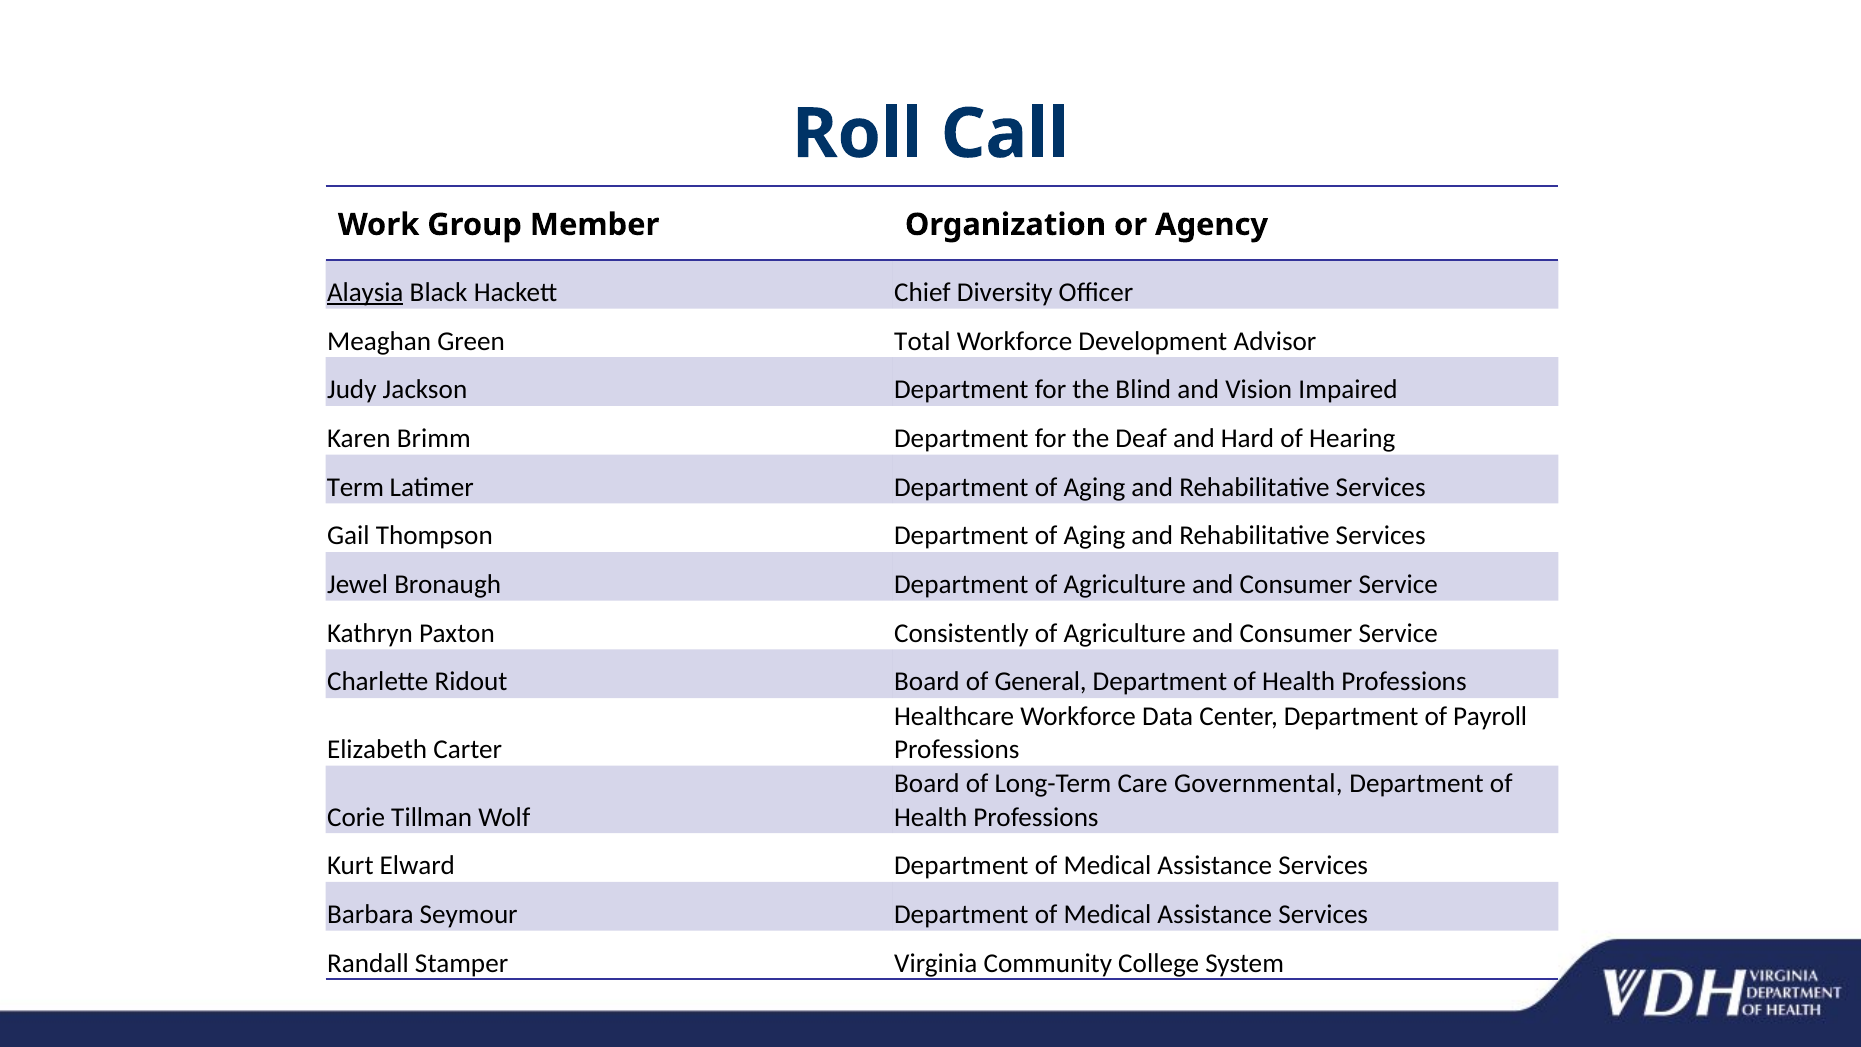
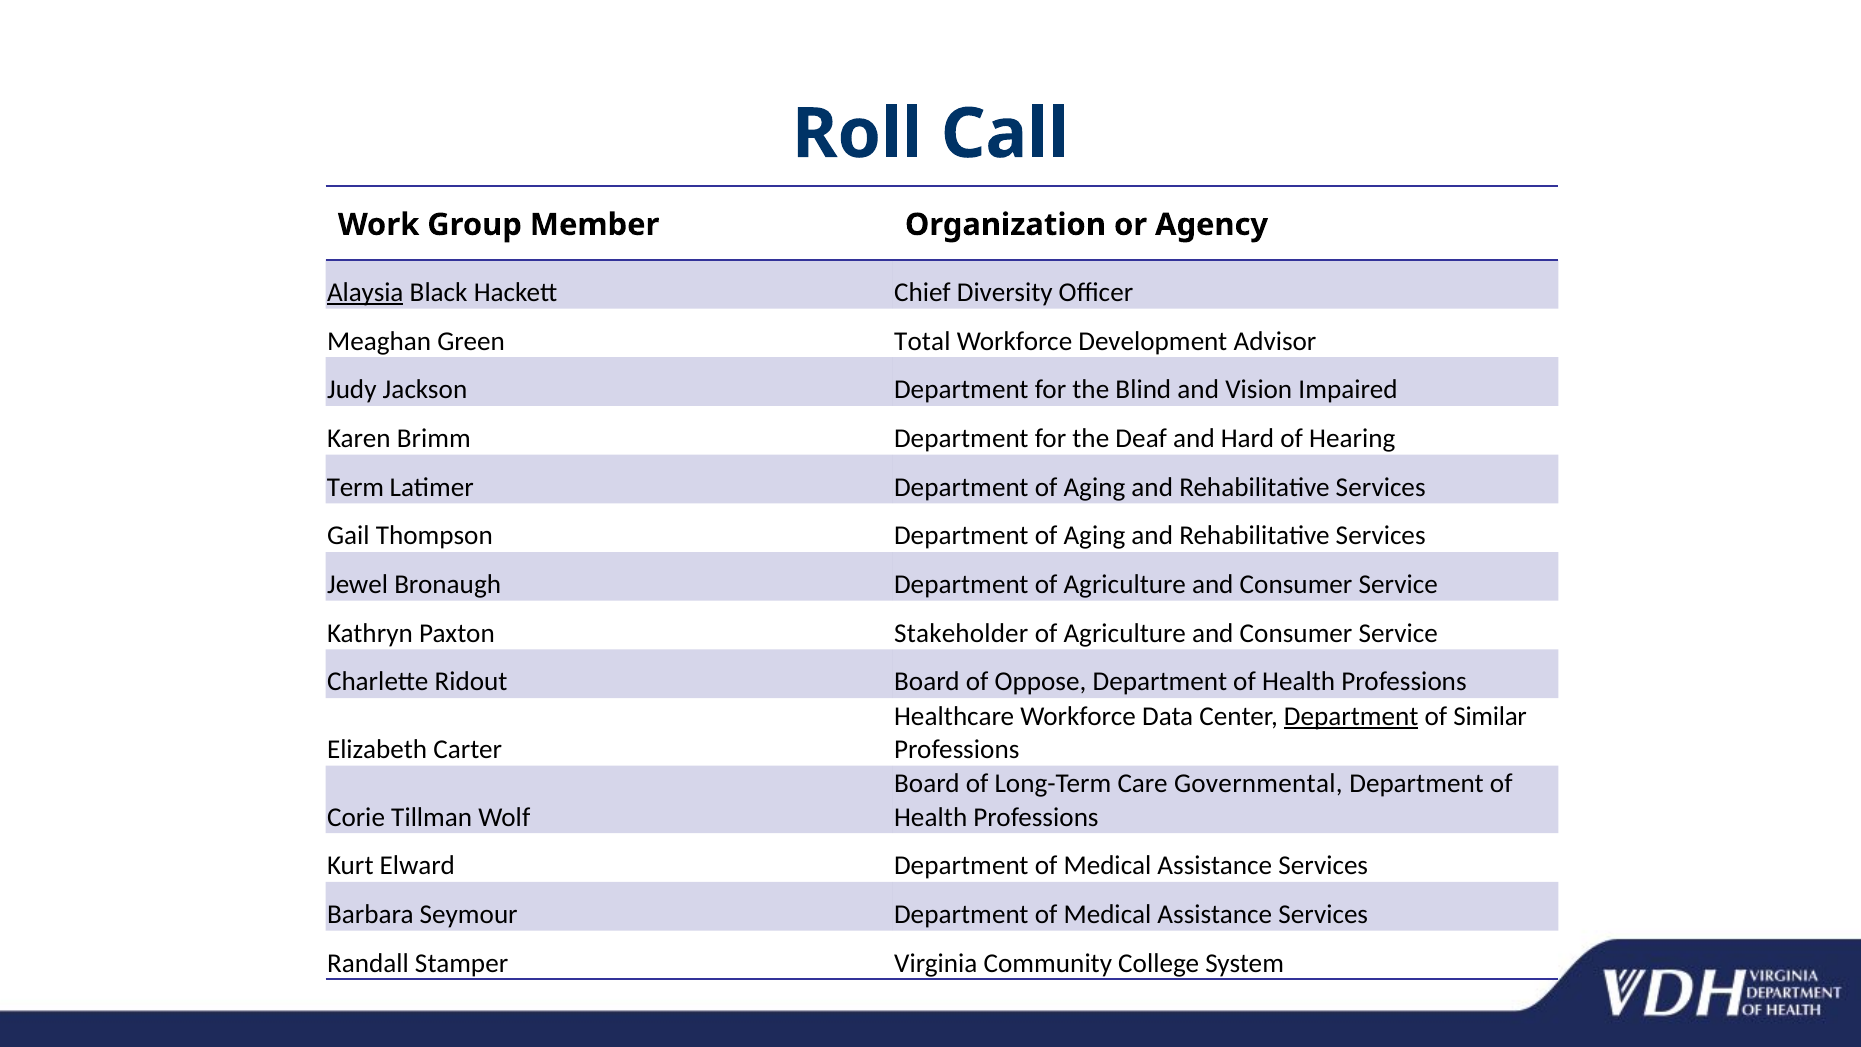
Consistently: Consistently -> Stakeholder (961, 633)
General: General -> Oppose (1041, 682)
Department underline: none -> present (1351, 716)
Payroll: Payroll -> Similar (1490, 716)
